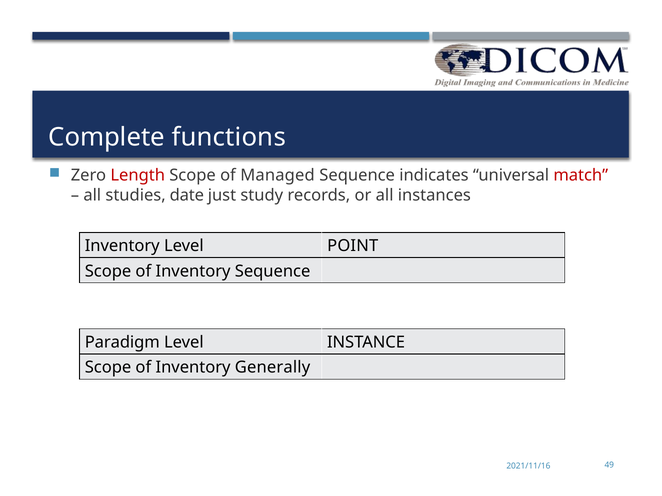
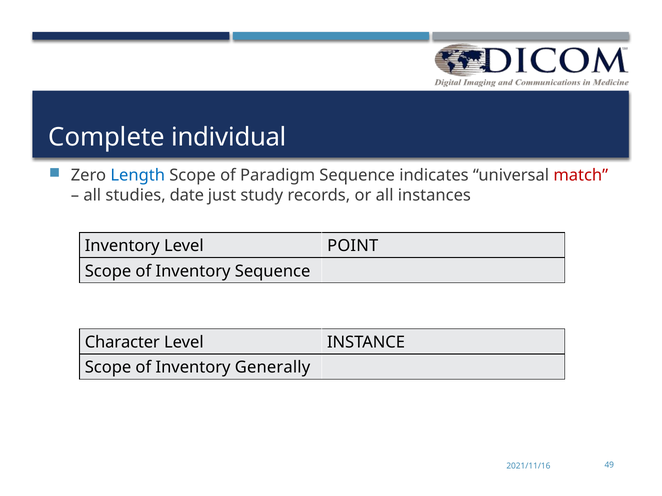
functions: functions -> individual (229, 137)
Length colour: red -> blue (138, 176)
Managed: Managed -> Paradigm (278, 176)
Paradigm: Paradigm -> Character (122, 343)
